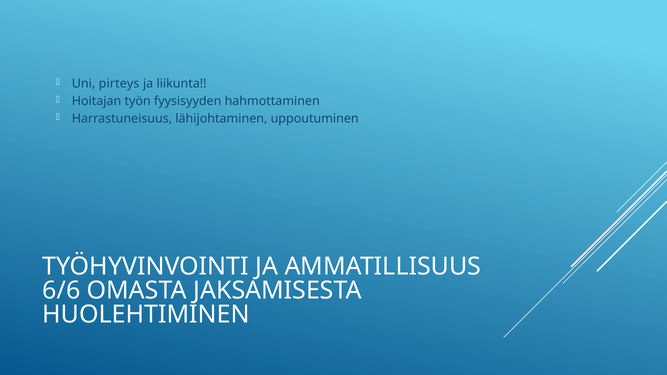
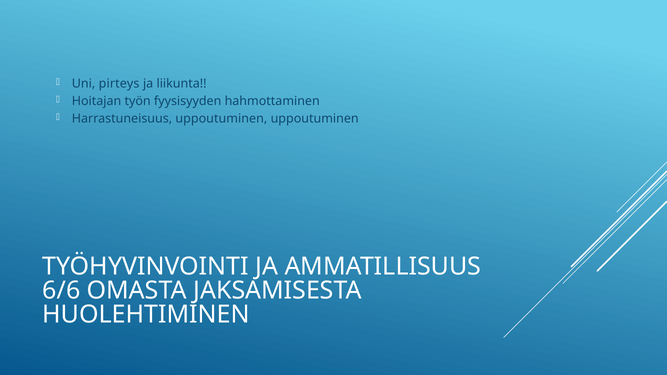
Harrastuneisuus lähijohtaminen: lähijohtaminen -> uppoutuminen (221, 119)
